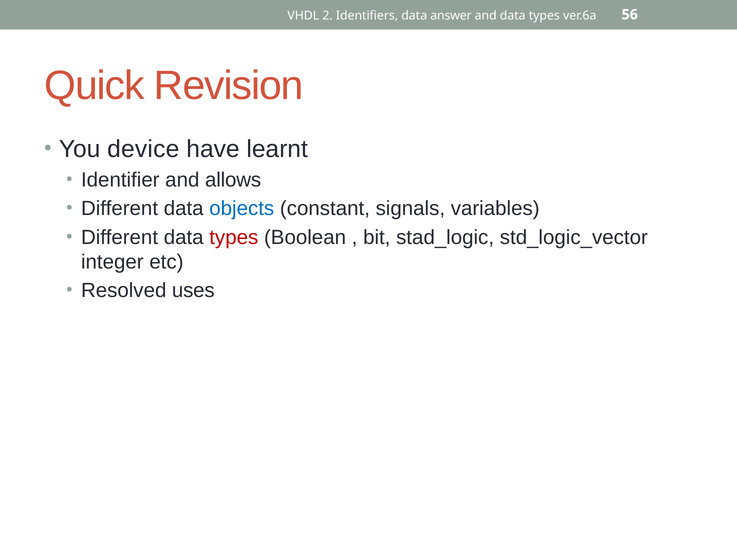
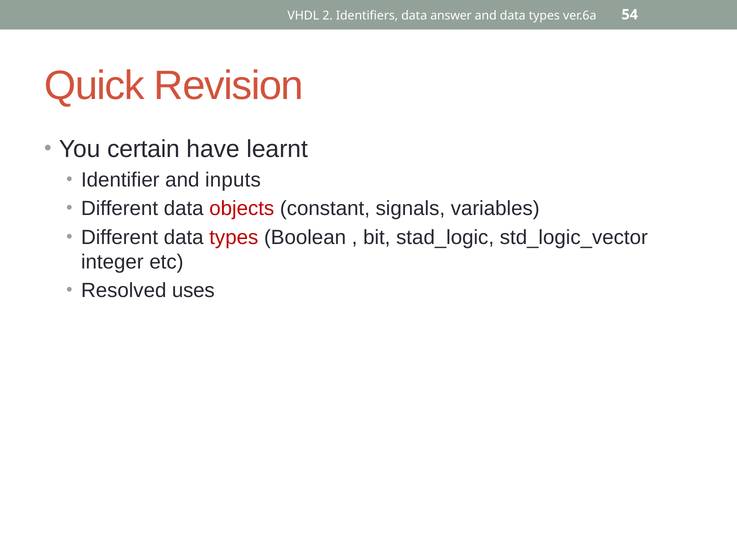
56: 56 -> 54 (630, 15)
device: device -> certain (143, 149)
allows: allows -> inputs (233, 180)
objects colour: blue -> red (242, 209)
